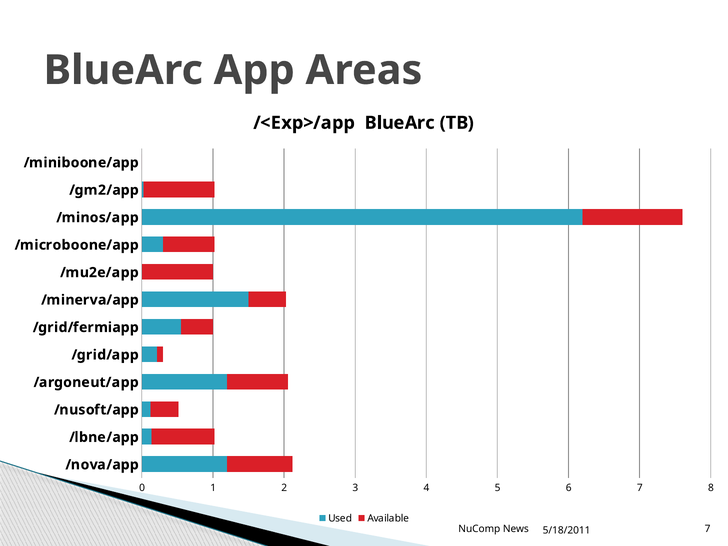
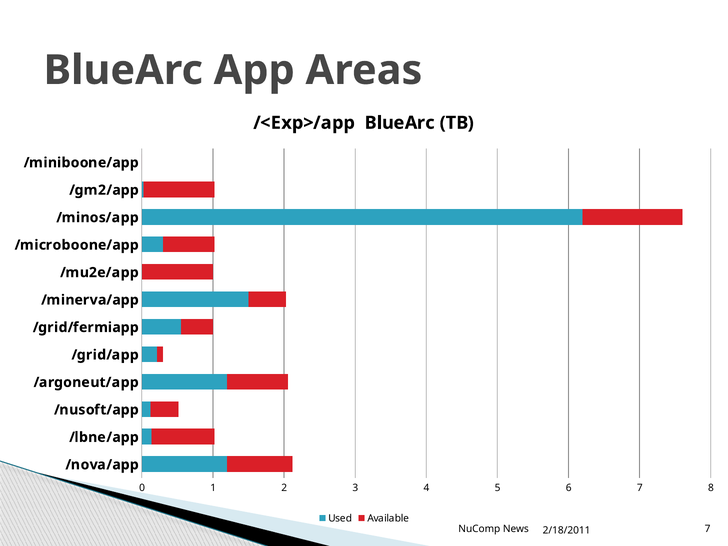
5/18/2011: 5/18/2011 -> 2/18/2011 (567, 530)
